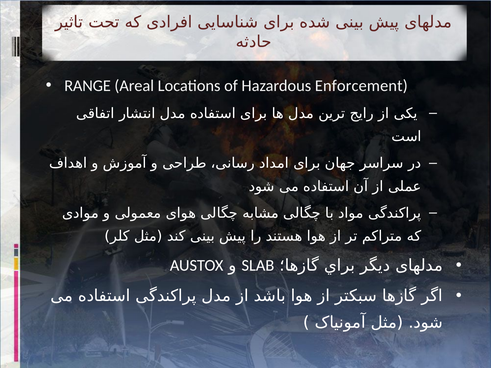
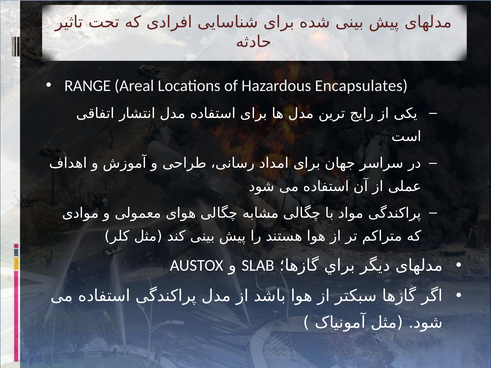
Enforcement: Enforcement -> Encapsulates (361, 86)
